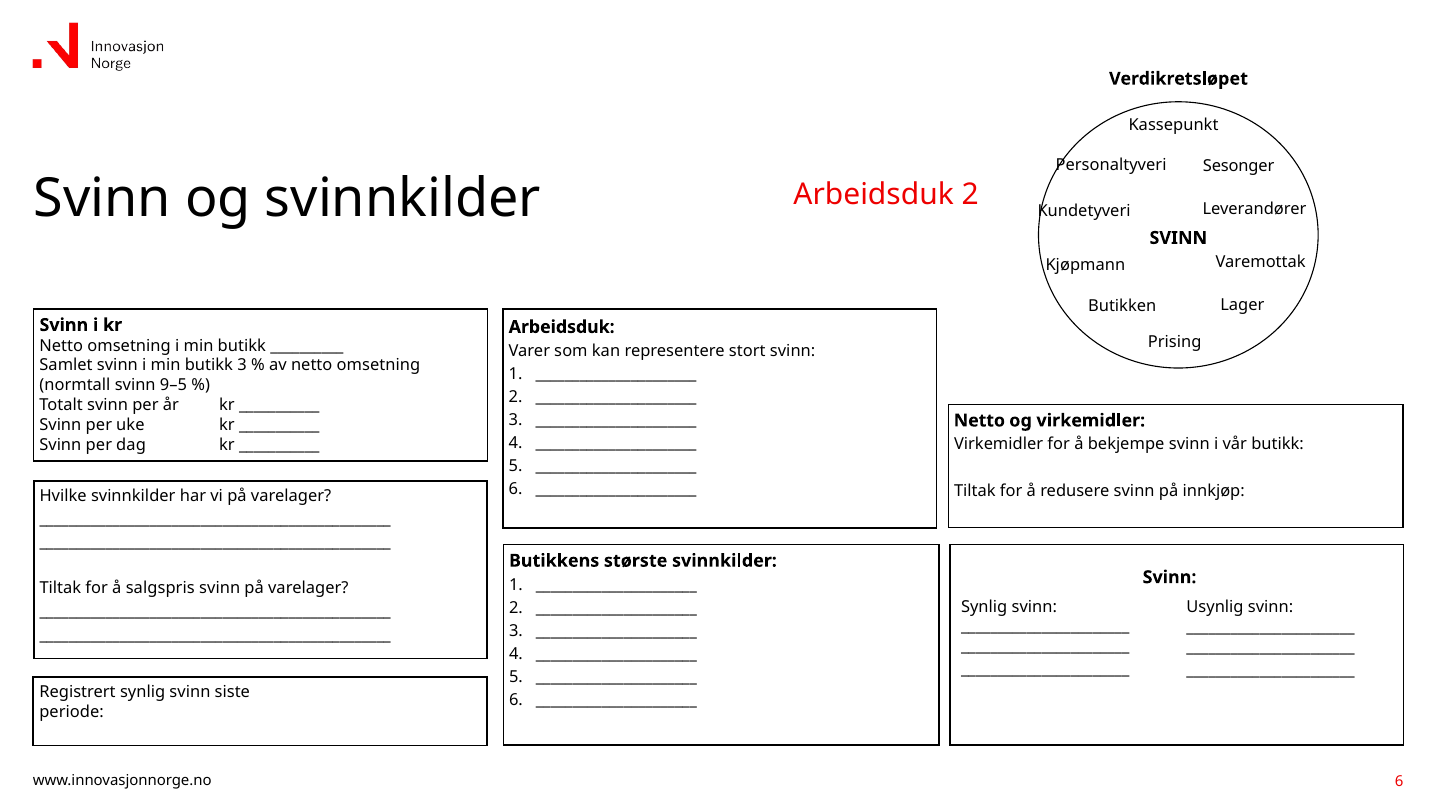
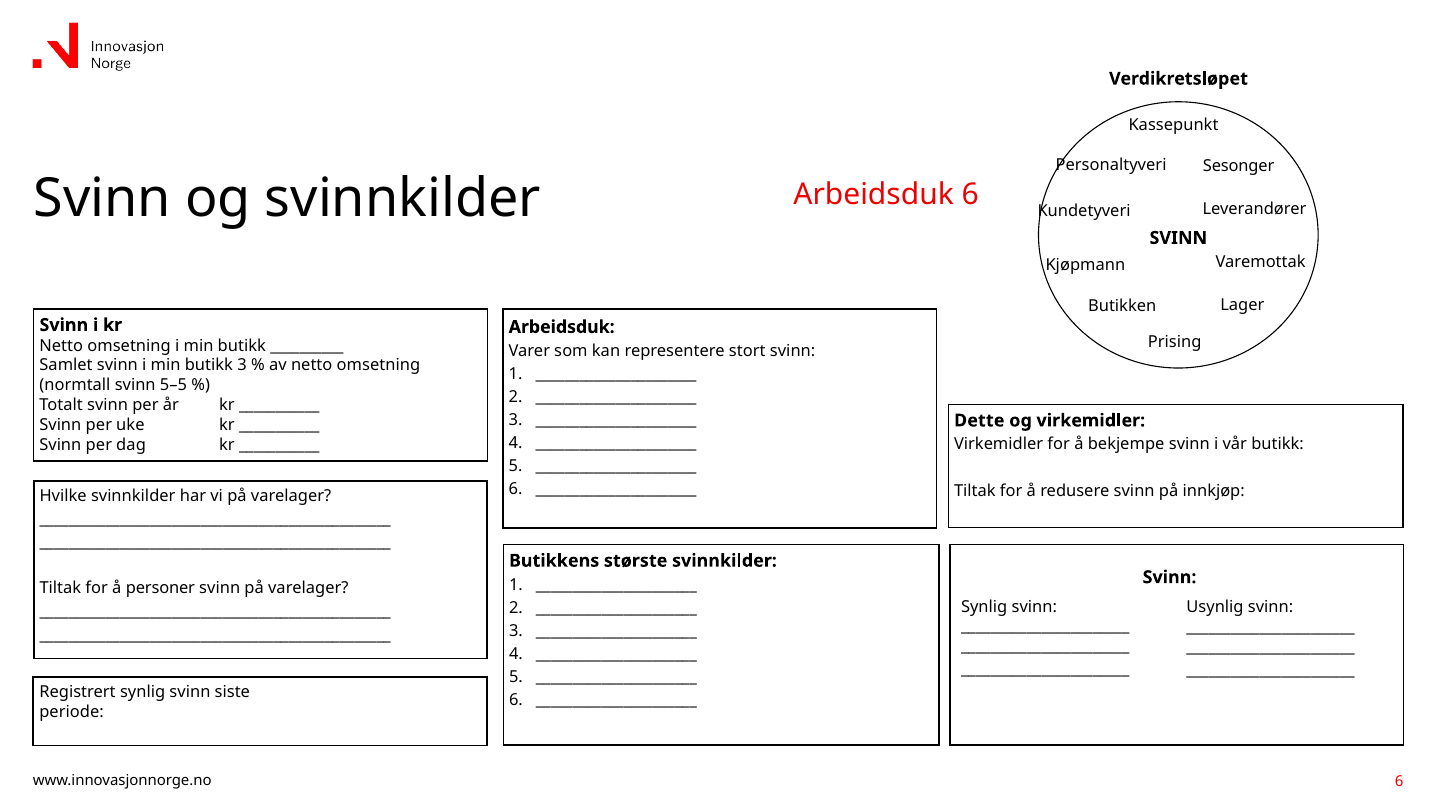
Arbeidsduk 2: 2 -> 6 (970, 194)
9–5: 9–5 -> 5–5 (174, 385)
Netto: Netto -> Dette (979, 420)
salgspris: salgspris -> personer (160, 588)
